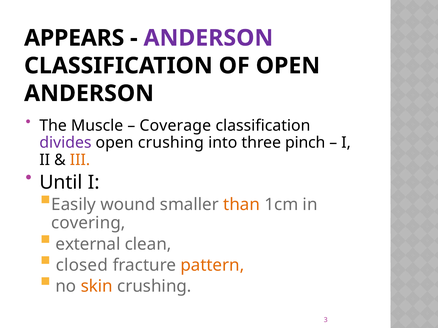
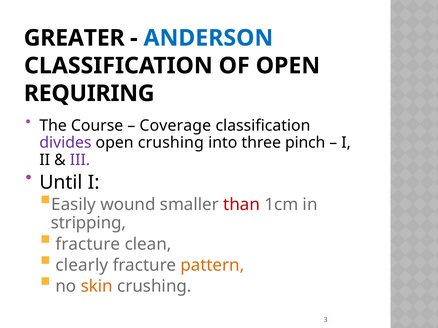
APPEARS: APPEARS -> GREATER (74, 38)
ANDERSON colour: purple -> blue (208, 38)
ANDERSON: ANDERSON -> REQUIRING (89, 94)
Muscle: Muscle -> Course (97, 126)
III colour: orange -> purple (80, 160)
than colour: orange -> red (242, 205)
covering: covering -> stripping (88, 223)
external: external -> fracture (88, 245)
closed: closed -> clearly (82, 266)
